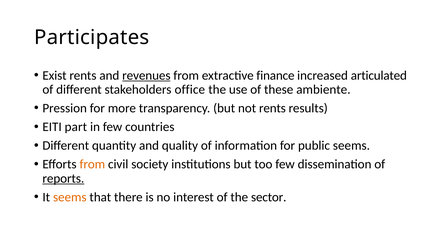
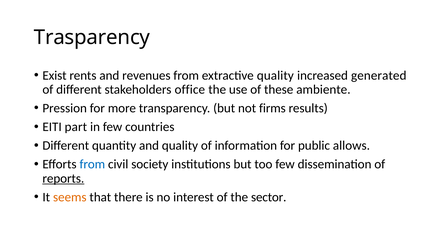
Participates: Participates -> Trasparency (92, 38)
revenues underline: present -> none (146, 76)
extractive finance: finance -> quality (275, 76)
articulated: articulated -> generated (379, 76)
not rents: rents -> firms (272, 108)
public seems: seems -> allows (351, 146)
from colour: orange -> blue (92, 165)
